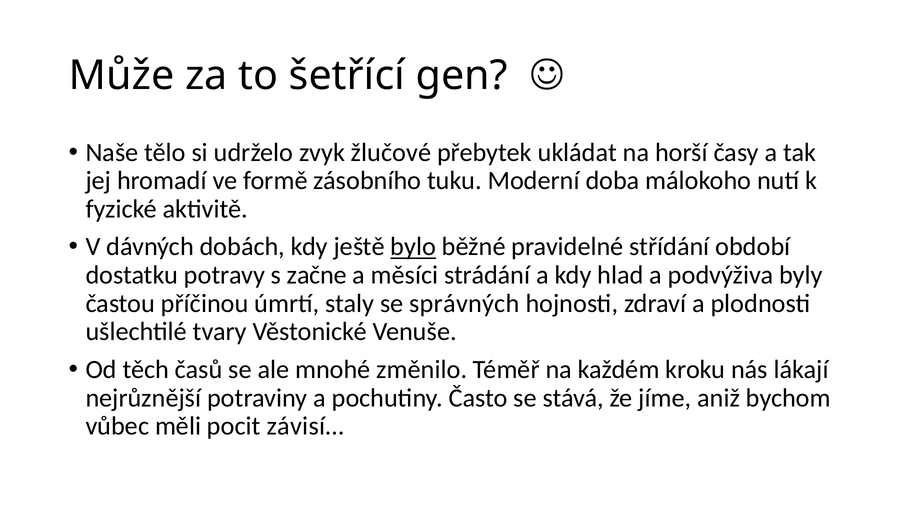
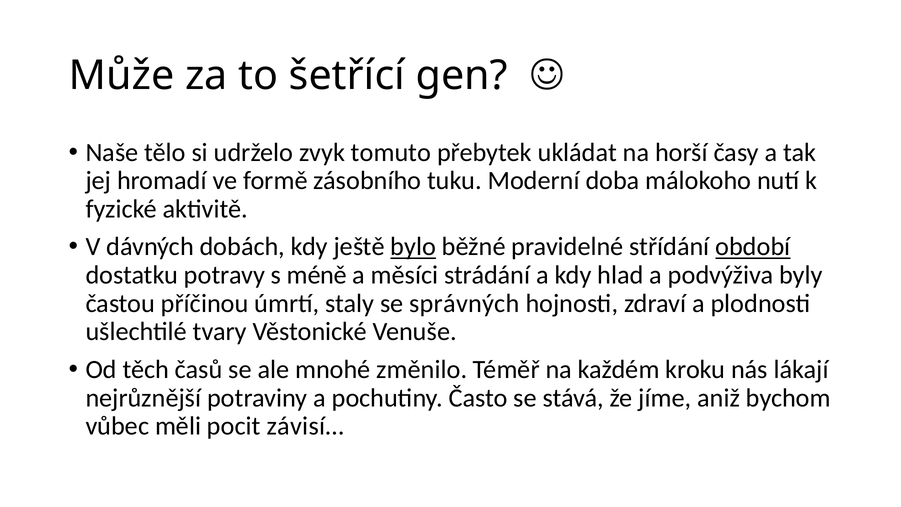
žlučové: žlučové -> tomuto (391, 152)
období underline: none -> present (753, 247)
začne: začne -> méně (317, 275)
